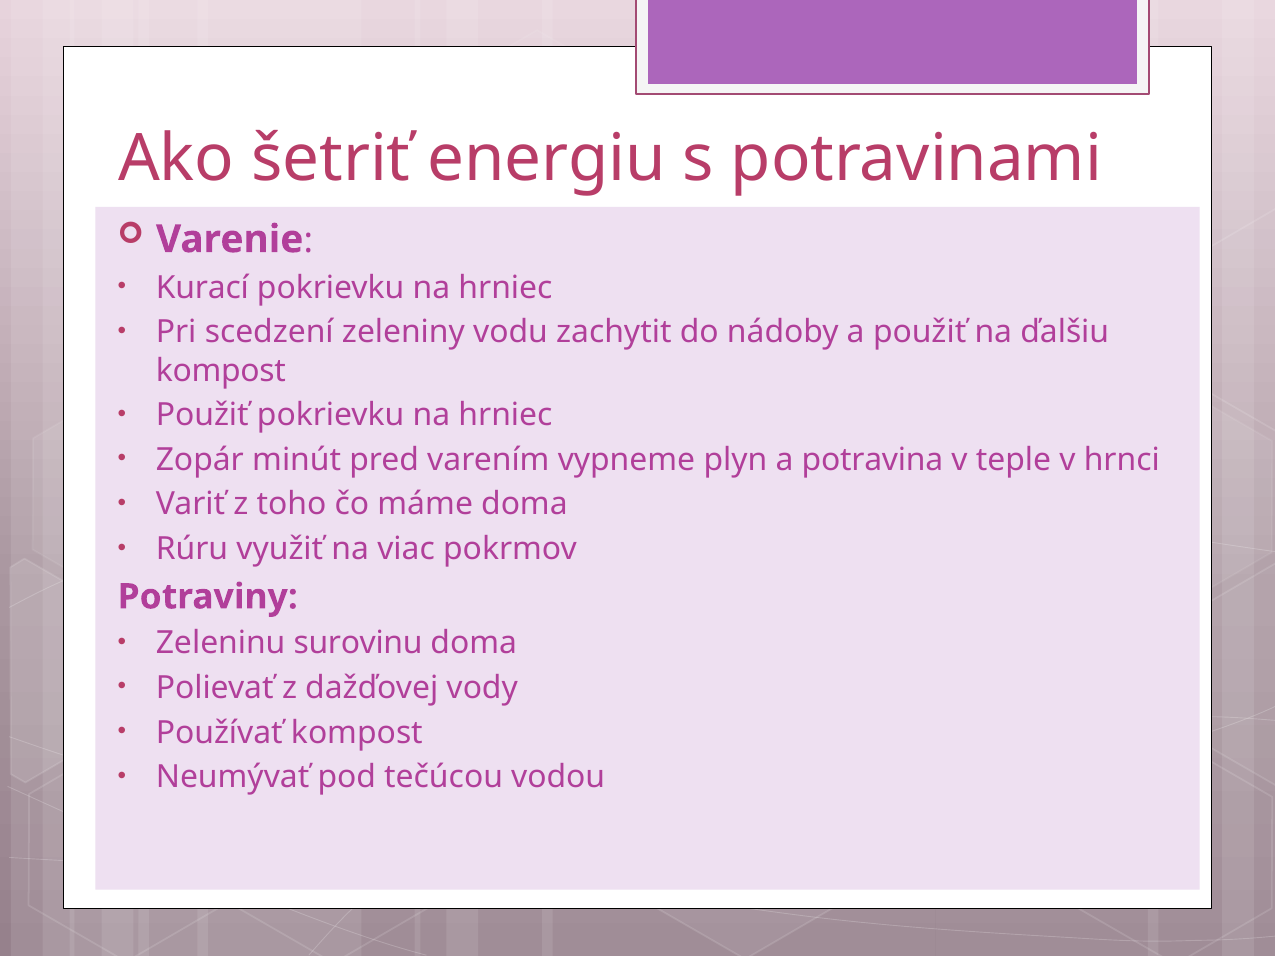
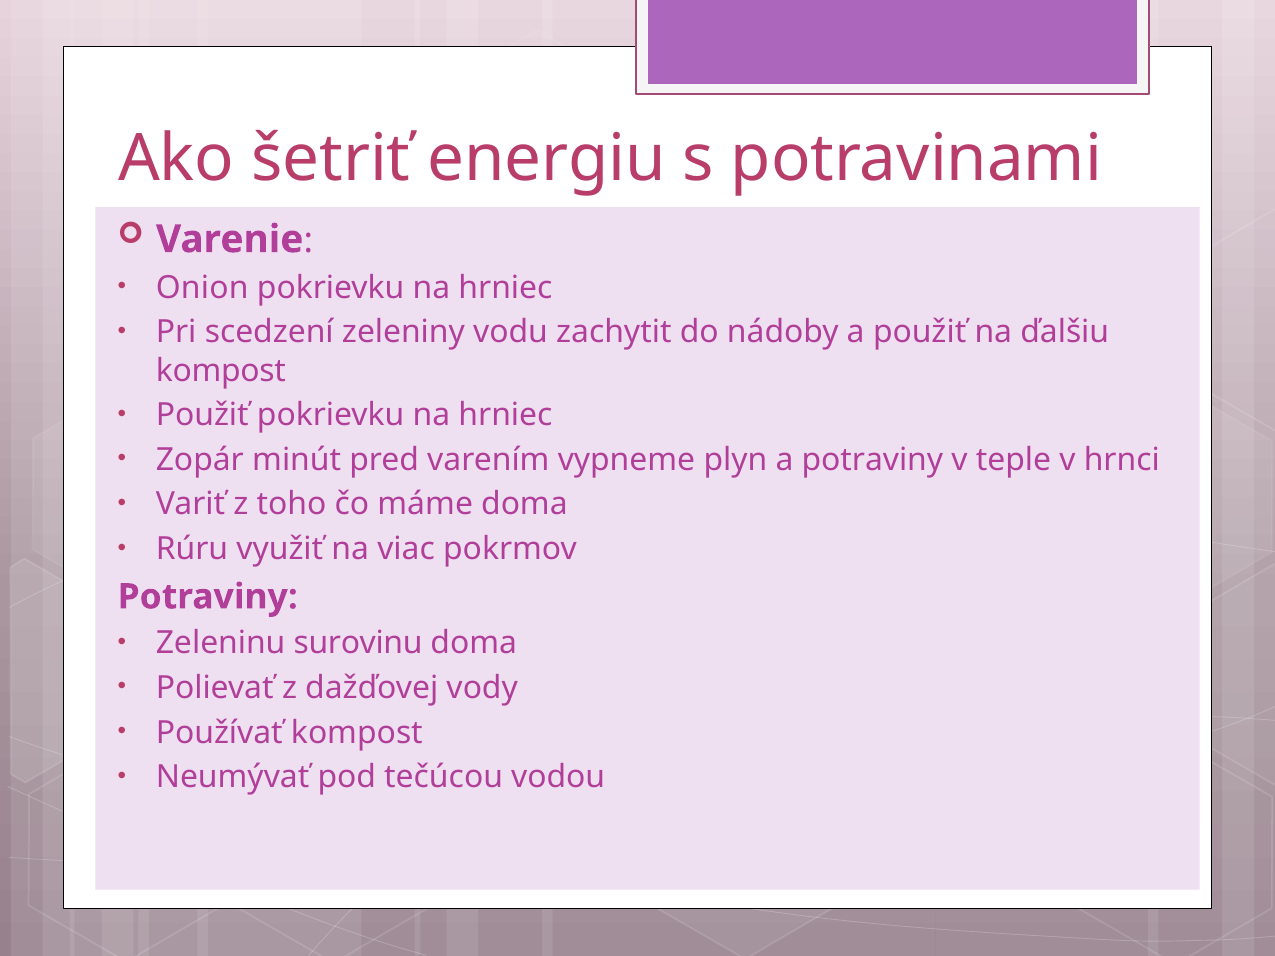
Kurací: Kurací -> Onion (202, 288)
a potravina: potravina -> potraviny (872, 460)
